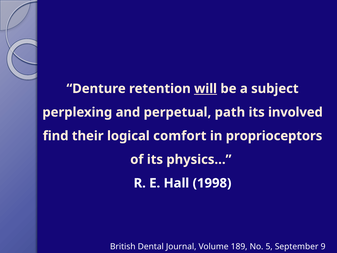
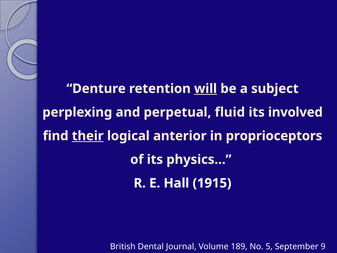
path: path -> fluid (230, 112)
their underline: none -> present (88, 136)
comfort: comfort -> anterior (180, 136)
1998: 1998 -> 1915 (212, 183)
